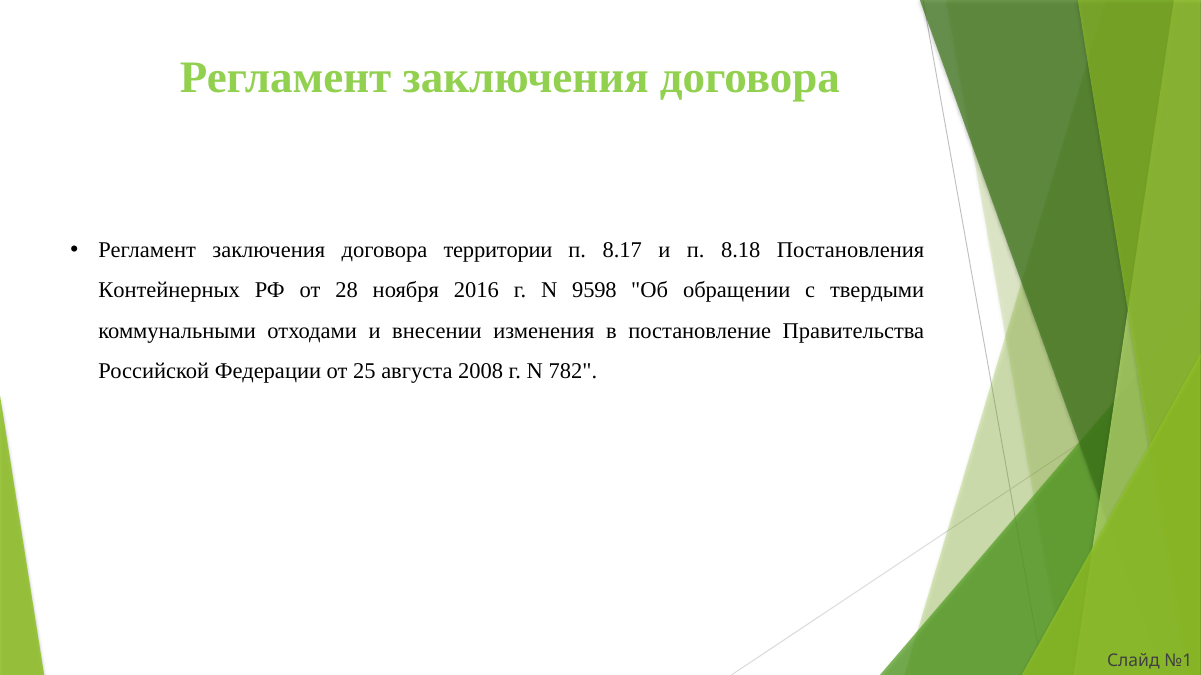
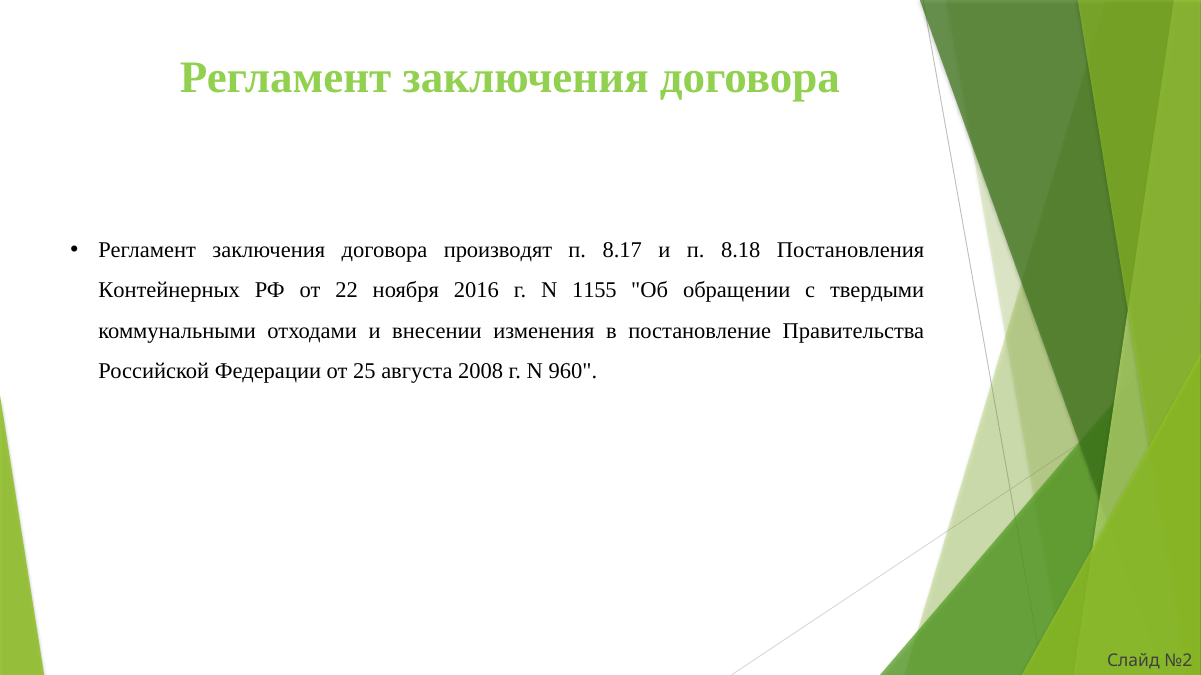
территории: территории -> производят (498, 250)
28: 28 -> 22 (347, 291)
9598: 9598 -> 1155 (594, 291)
782: 782 -> 960 (573, 372)
№1: №1 -> №2 (1178, 661)
